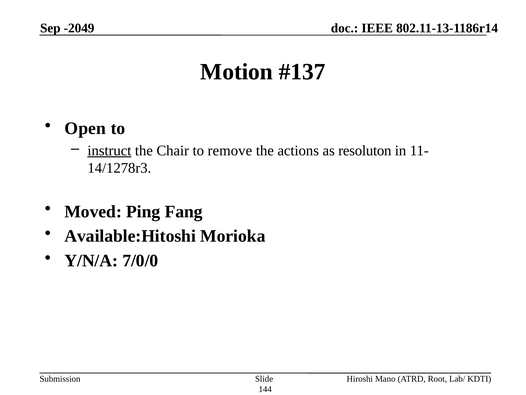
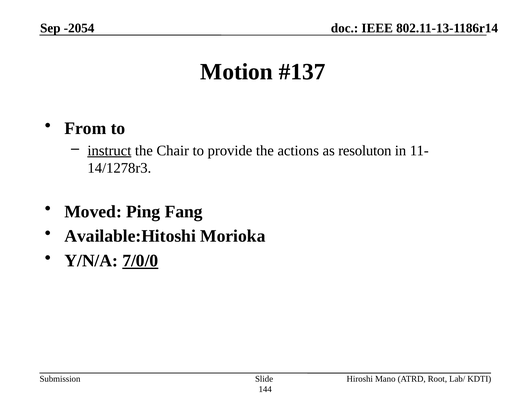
-2049: -2049 -> -2054 (79, 28)
Open: Open -> From (85, 128)
remove: remove -> provide (230, 150)
7/0/0 underline: none -> present (140, 260)
